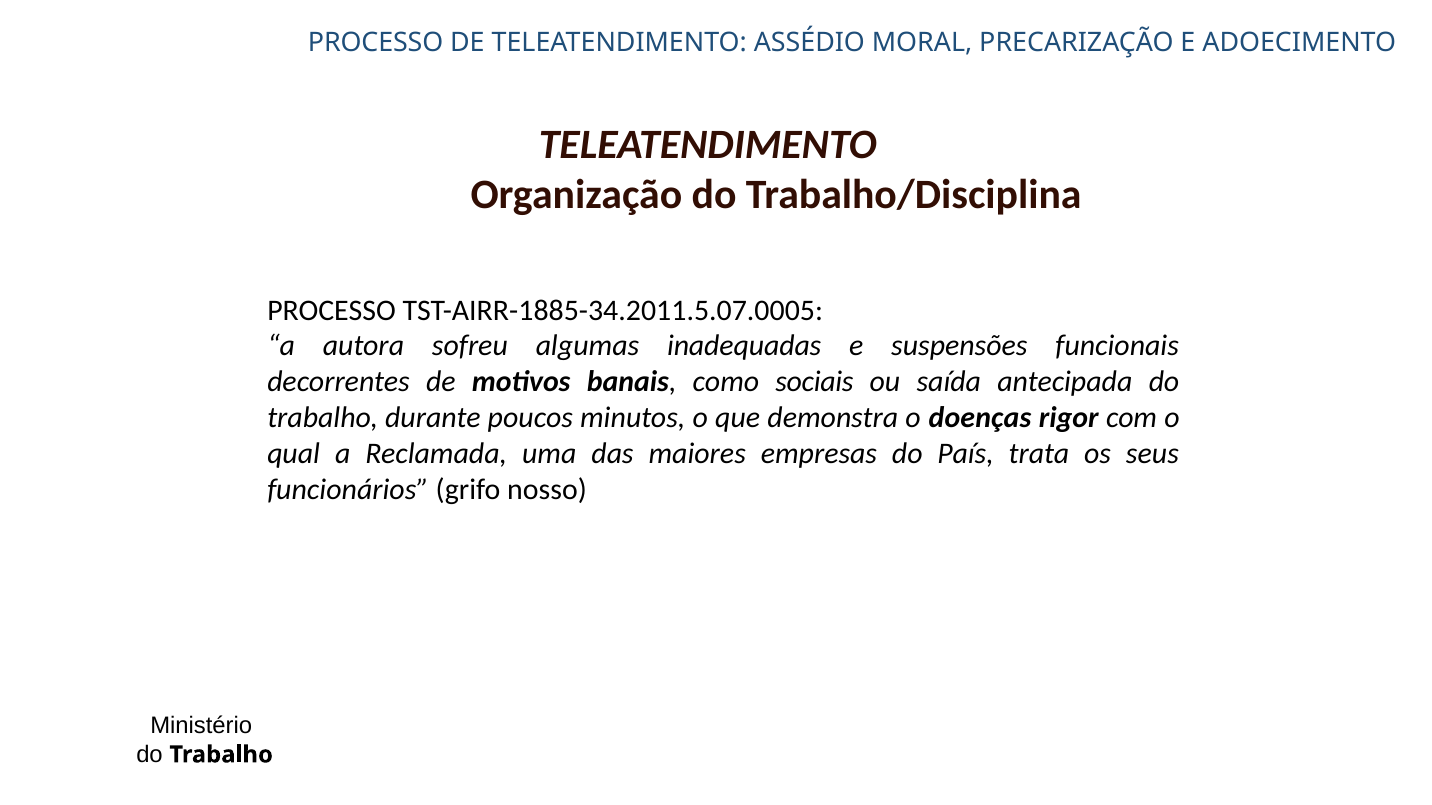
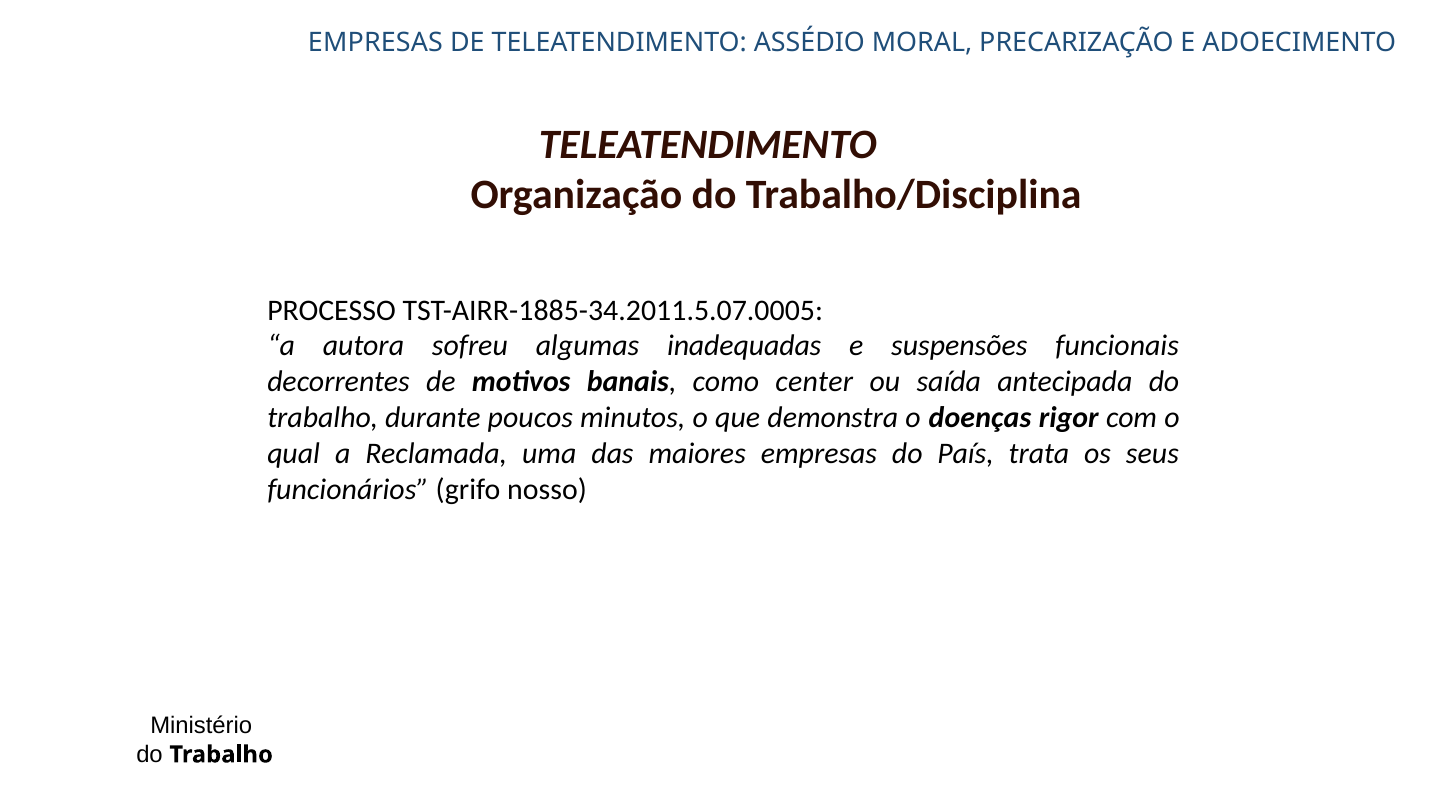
PROCESSO: PROCESSO -> EMPRESAS (375, 43)
sociais: sociais -> center (814, 382)
